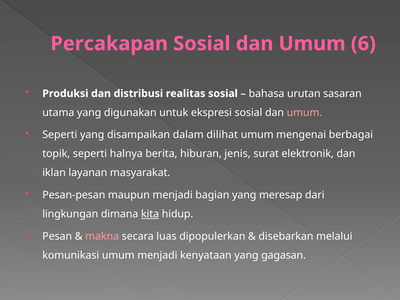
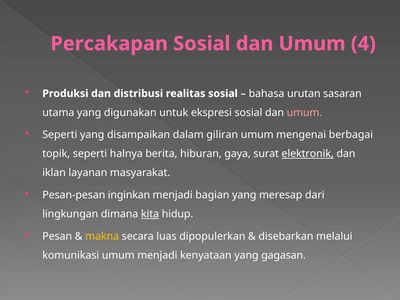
6: 6 -> 4 (363, 44)
dilihat: dilihat -> giliran (222, 135)
jenis: jenis -> gaya (238, 154)
elektronik underline: none -> present (308, 154)
maupun: maupun -> inginkan (129, 195)
makna colour: pink -> yellow (102, 236)
